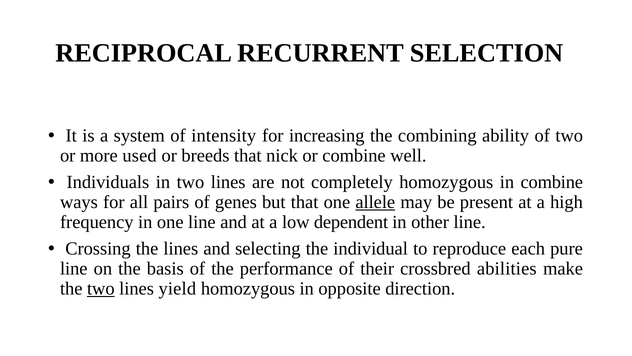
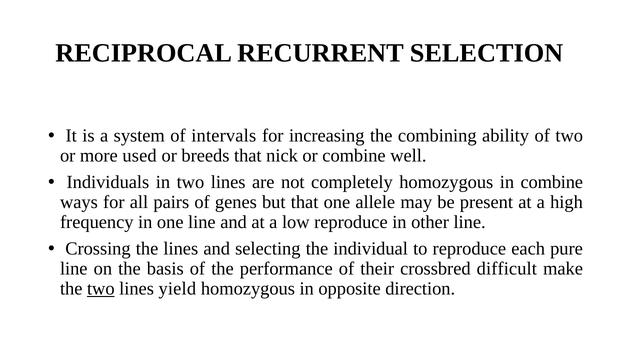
intensity: intensity -> intervals (224, 136)
allele underline: present -> none (375, 202)
low dependent: dependent -> reproduce (351, 222)
abilities: abilities -> difficult (507, 268)
